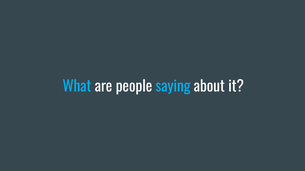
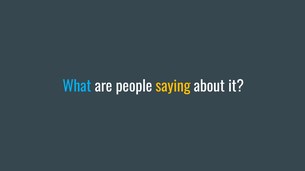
saying colour: light blue -> yellow (173, 87)
